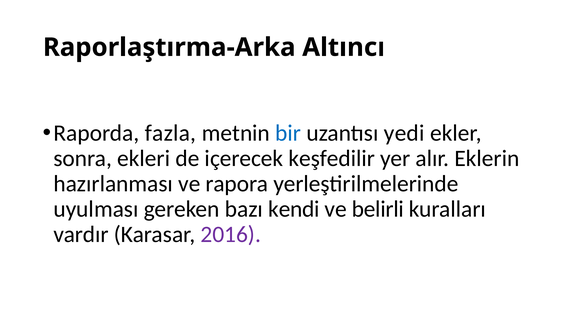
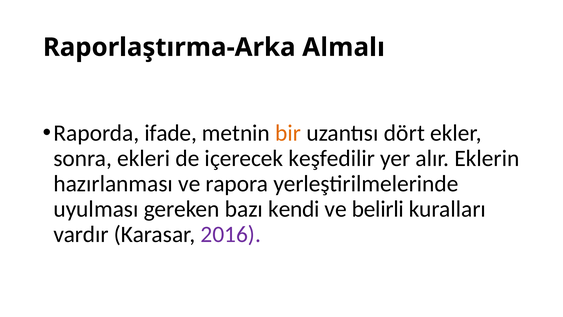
Altıncı: Altıncı -> Almalı (344, 47)
fazla: fazla -> ifade (171, 133)
bir colour: blue -> orange (288, 133)
yedi: yedi -> dört (404, 133)
